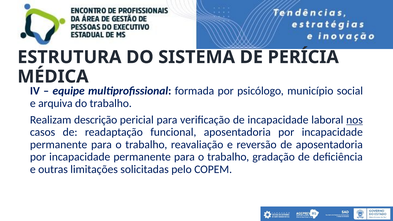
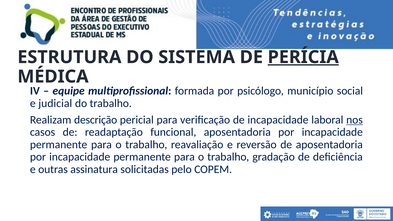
PERÍCIA underline: none -> present (303, 57)
arquiva: arquiva -> judicial (55, 103)
limitações: limitações -> assinatura (94, 169)
